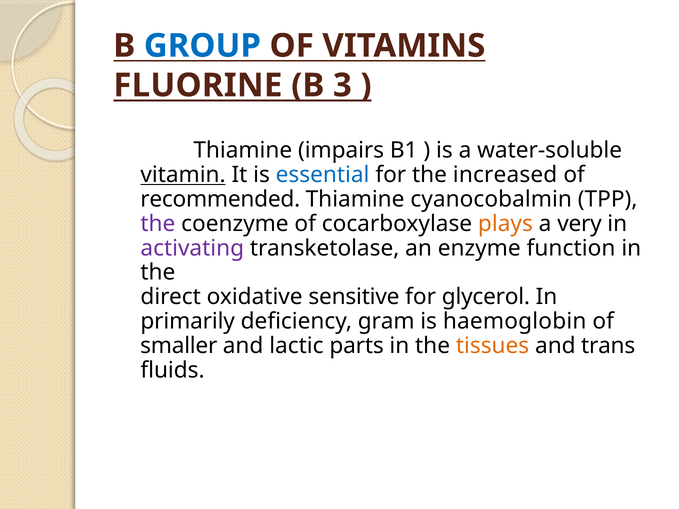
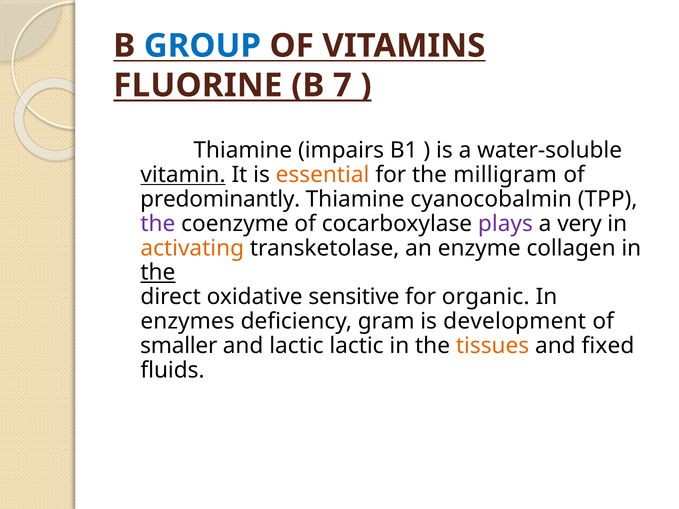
3: 3 -> 7 (342, 85)
essential colour: blue -> orange (323, 175)
increased: increased -> milligram (505, 175)
recommended: recommended -> predominantly (220, 199)
plays colour: orange -> purple (505, 224)
activating colour: purple -> orange (192, 248)
function: function -> collagen (571, 248)
the underline: none -> present (158, 273)
glycerol: glycerol -> organic (486, 297)
primarily: primarily -> enzymes (188, 321)
haemoglobin: haemoglobin -> development (515, 321)
lactic parts: parts -> lactic (356, 346)
trans: trans -> fixed (608, 346)
